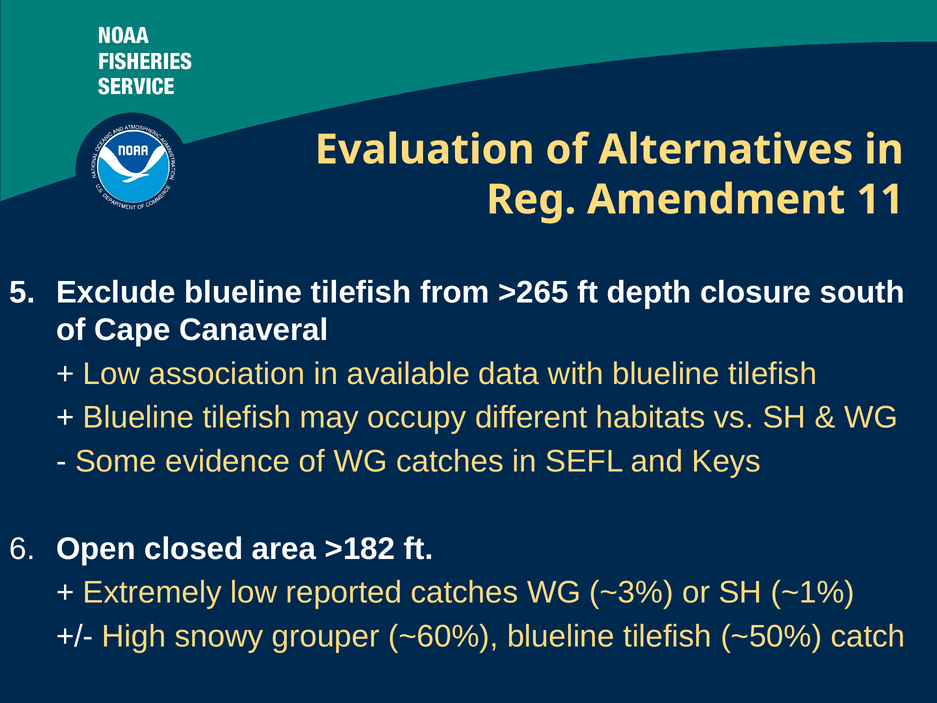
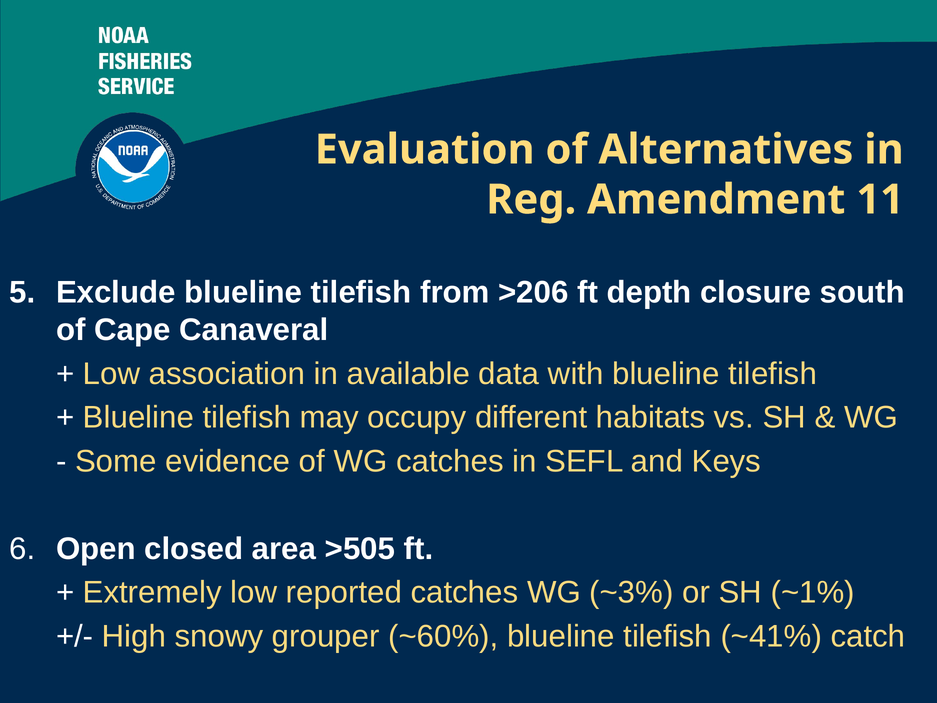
>265: >265 -> >206 (533, 293)
>182: >182 -> >505 (360, 549)
~50%: ~50% -> ~41% (771, 636)
